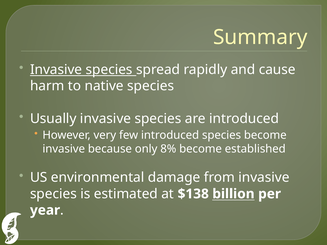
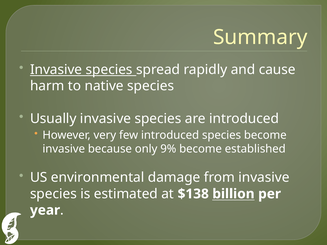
8%: 8% -> 9% (168, 149)
